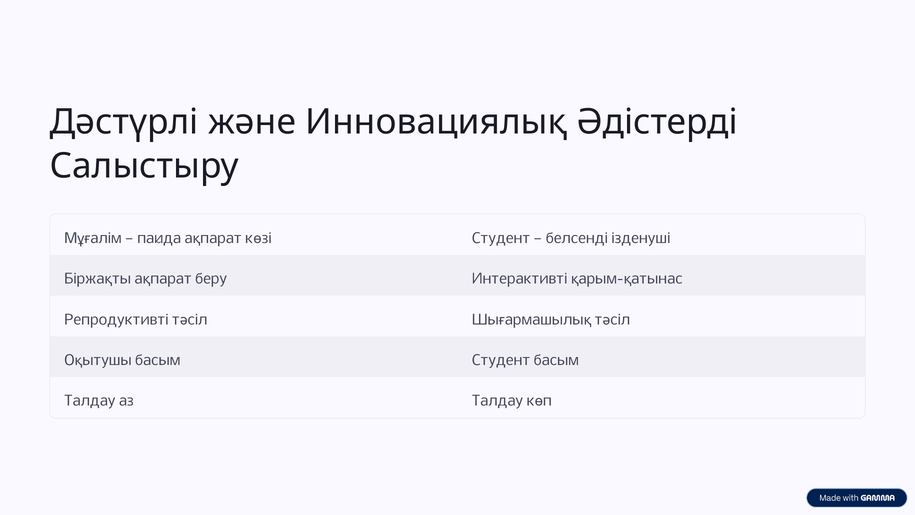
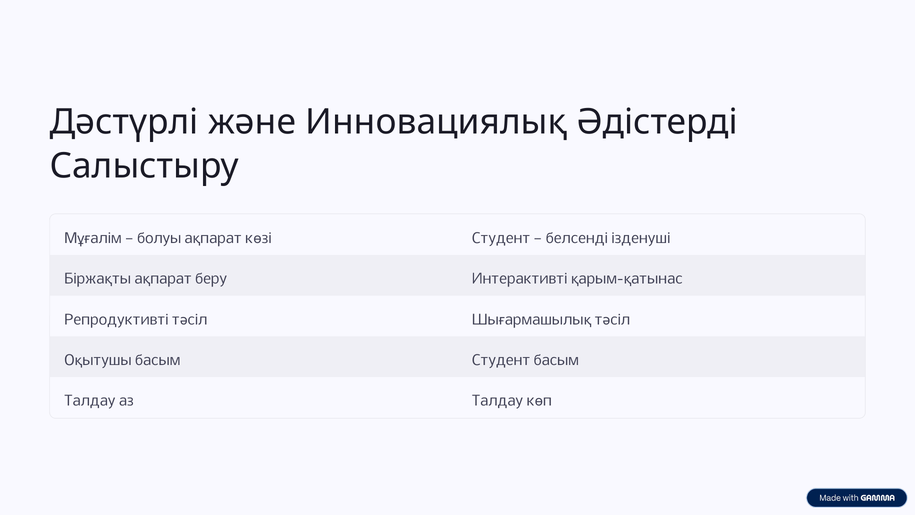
пайда: пайда -> болуы (159, 238)
